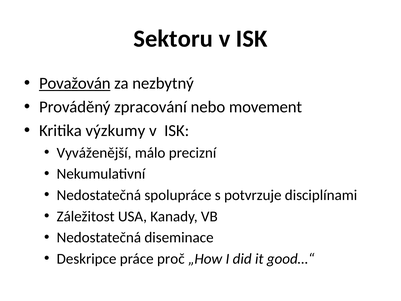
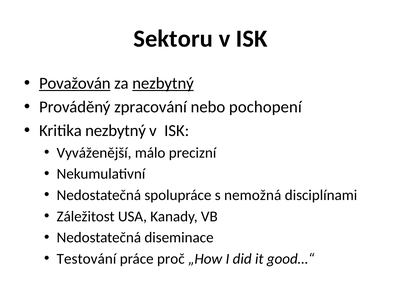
nezbytný underline: none -> present (163, 83)
movement: movement -> pochopení (265, 107)
Kritika výzkumy: výzkumy -> nezbytný (116, 131)
potvrzuje: potvrzuje -> nemožná (253, 195)
Deskripce: Deskripce -> Testování (86, 259)
